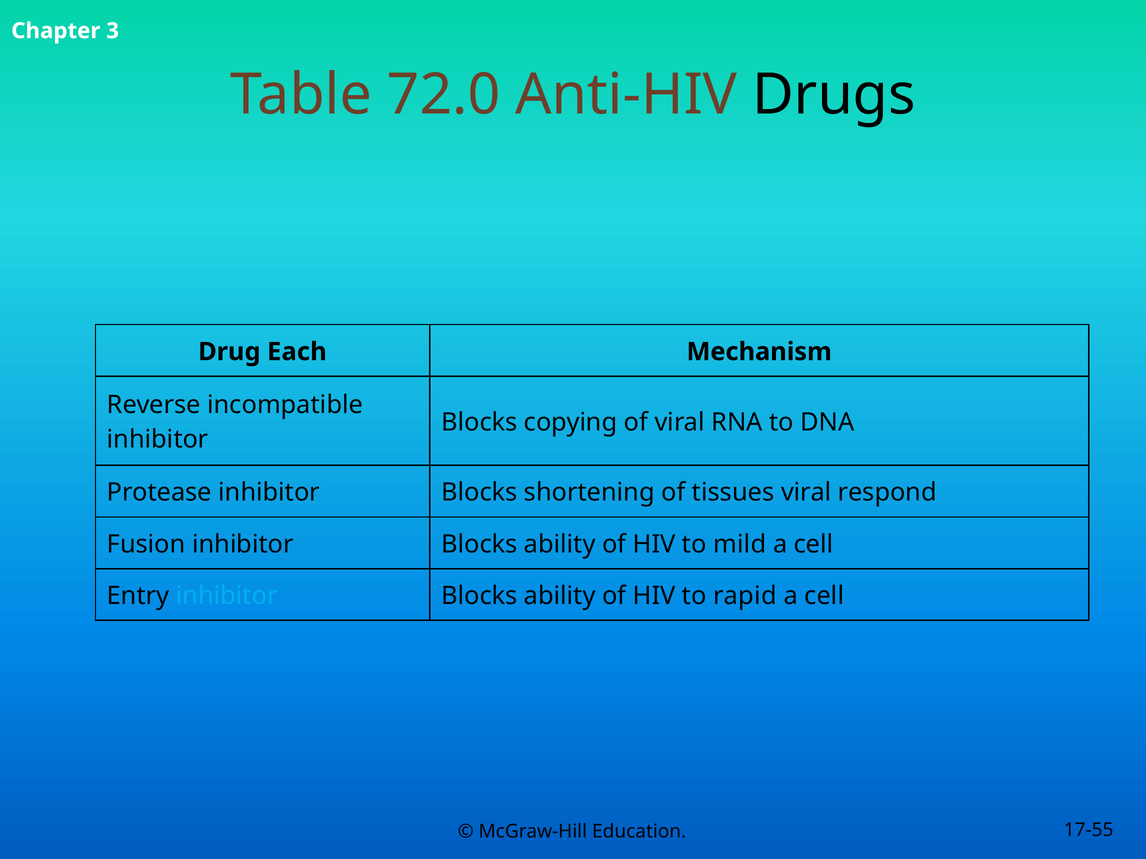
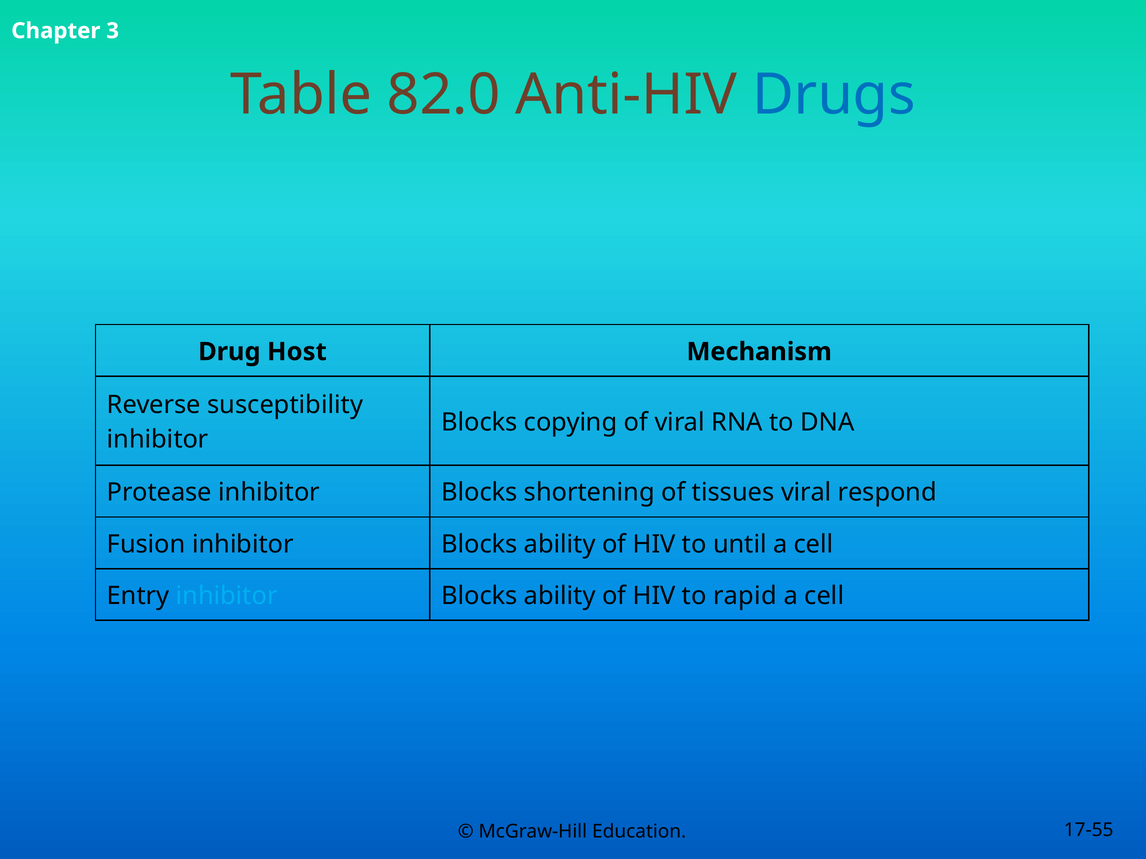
72.0: 72.0 -> 82.0 (444, 95)
Drugs colour: black -> blue (834, 95)
Each: Each -> Host (297, 352)
incompatible: incompatible -> susceptibility (285, 405)
mild: mild -> until (740, 545)
